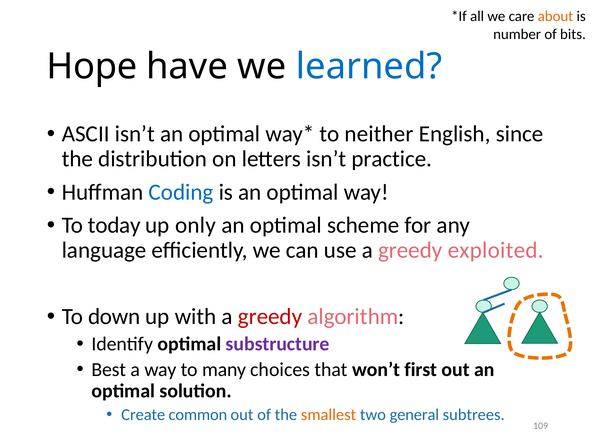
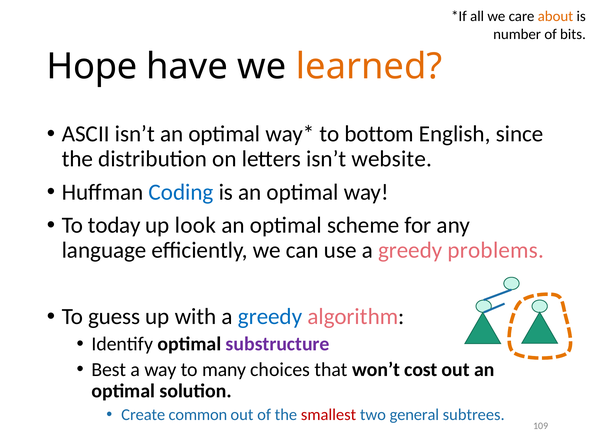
learned colour: blue -> orange (369, 67)
neither: neither -> bottom (379, 134)
practice: practice -> website (392, 159)
only: only -> look (195, 225)
exploited: exploited -> problems (496, 250)
down: down -> guess (114, 317)
greedy colour: red -> blue (270, 317)
first: first -> cost (421, 370)
smallest colour: orange -> red (329, 415)
